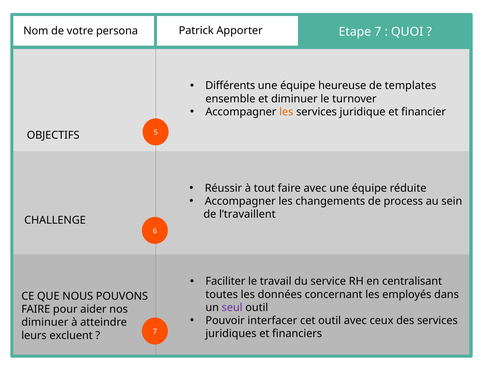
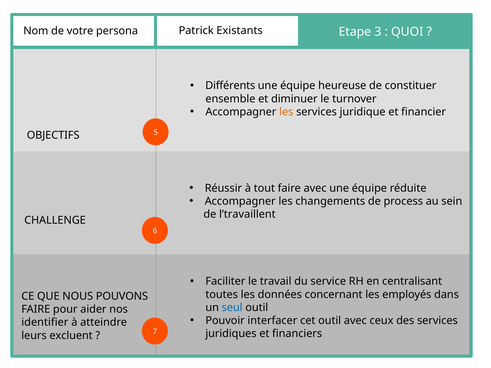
Apporter: Apporter -> Existants (240, 31)
Etape 7: 7 -> 3 (378, 32)
templates: templates -> constituer (411, 86)
seul colour: purple -> blue (232, 308)
diminuer: diminuer -> identifier (45, 323)
